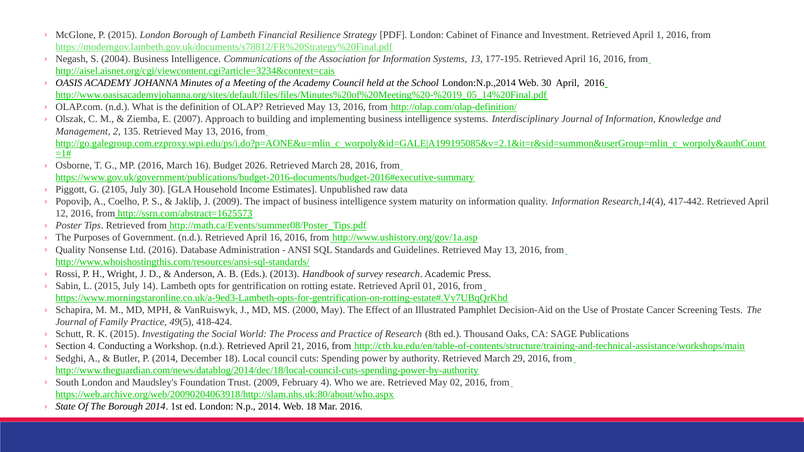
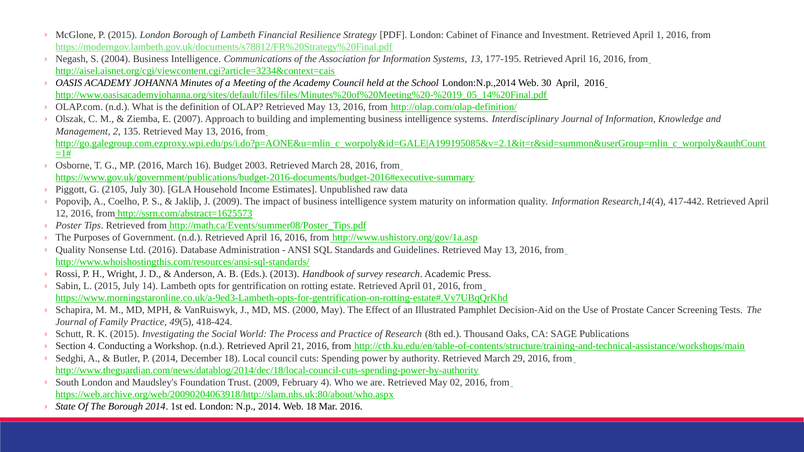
2026: 2026 -> 2003 (256, 165)
